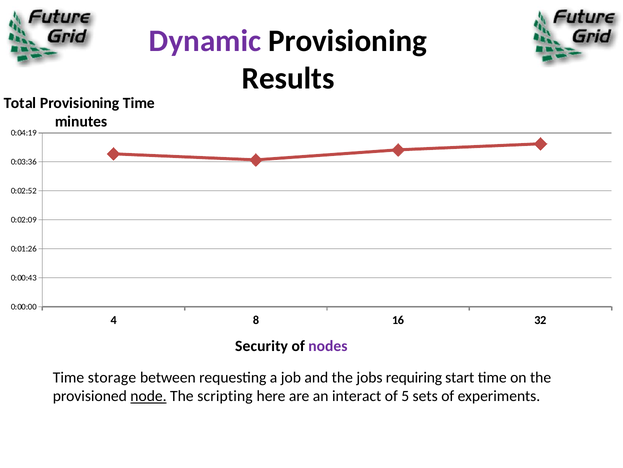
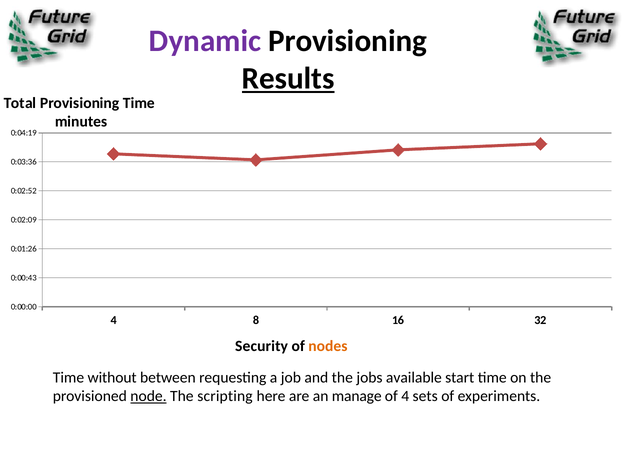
Results underline: none -> present (288, 79)
nodes colour: purple -> orange (328, 346)
storage: storage -> without (112, 377)
requiring: requiring -> available (414, 377)
interact: interact -> manage (357, 396)
of 5: 5 -> 4 (405, 396)
